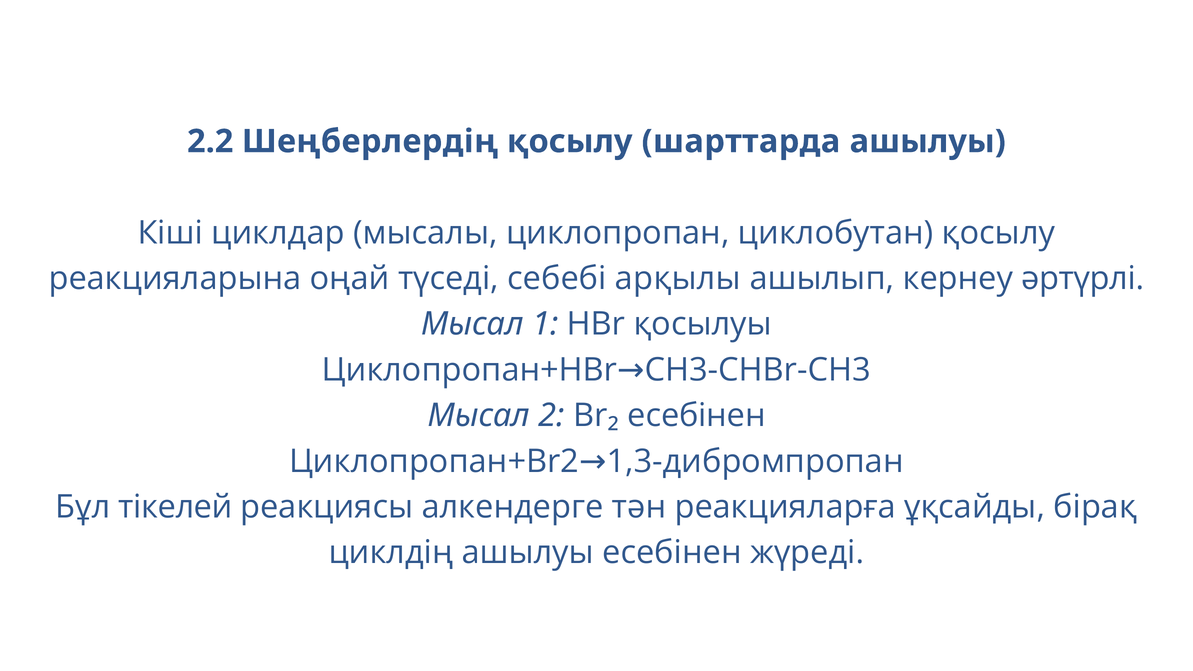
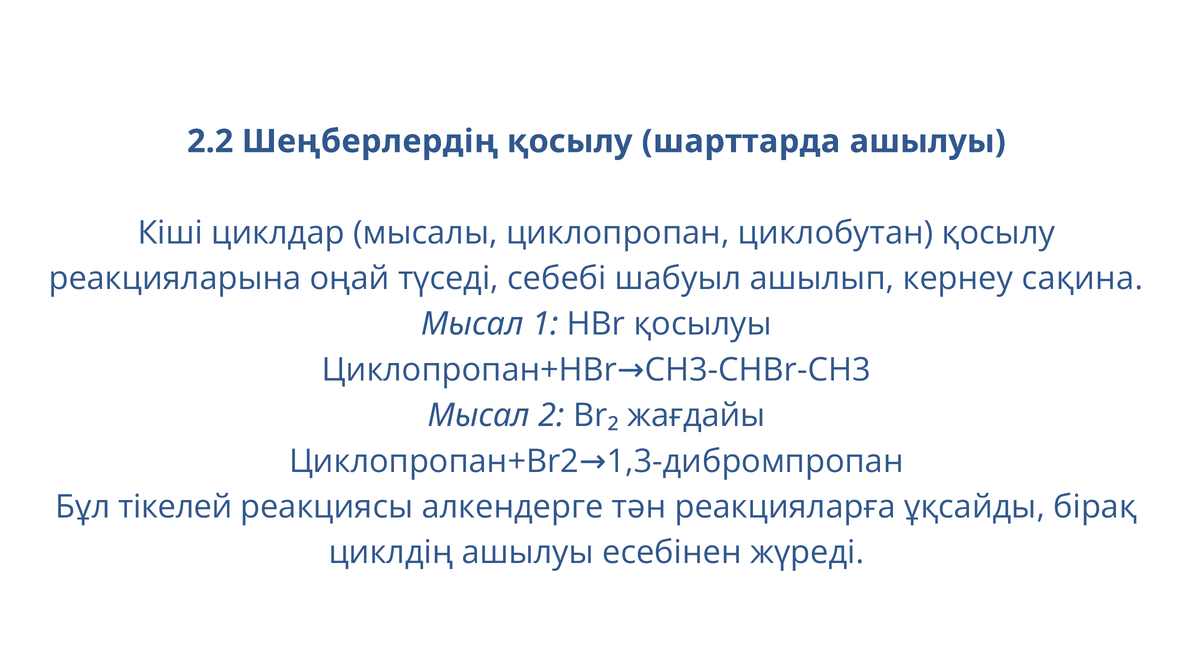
арқылы: арқылы -> шабуыл (678, 279)
әртүрлі: әртүрлі -> сақина (1082, 279)
Br₂ есебінен: есебінен -> жағдайы (696, 416)
